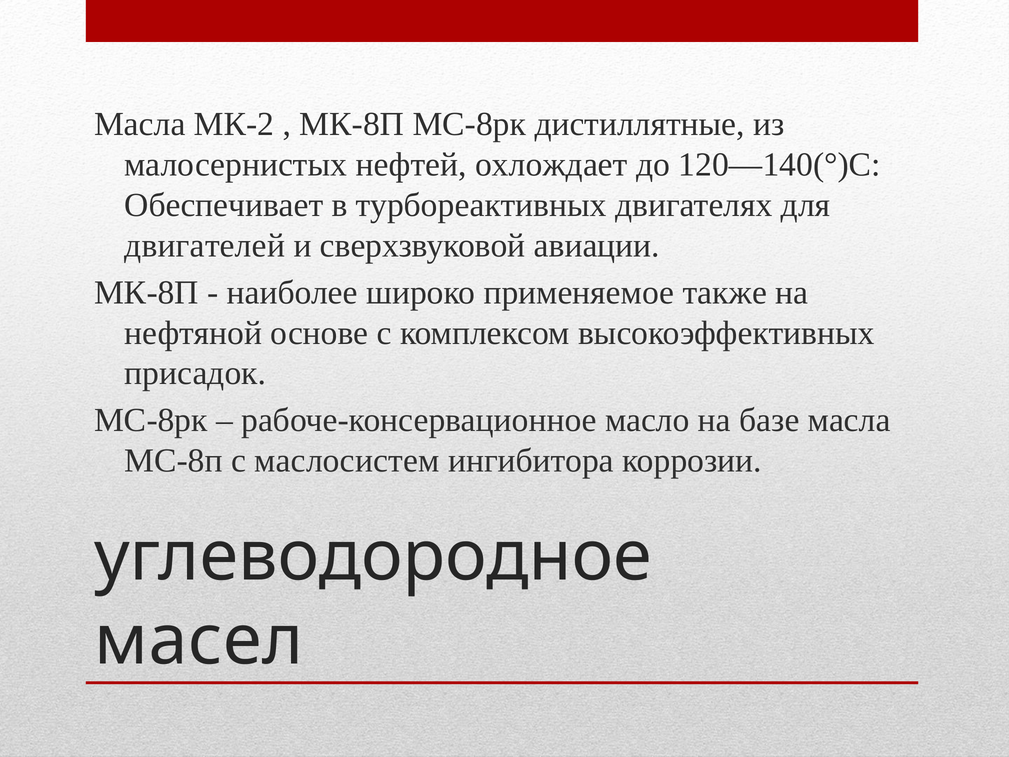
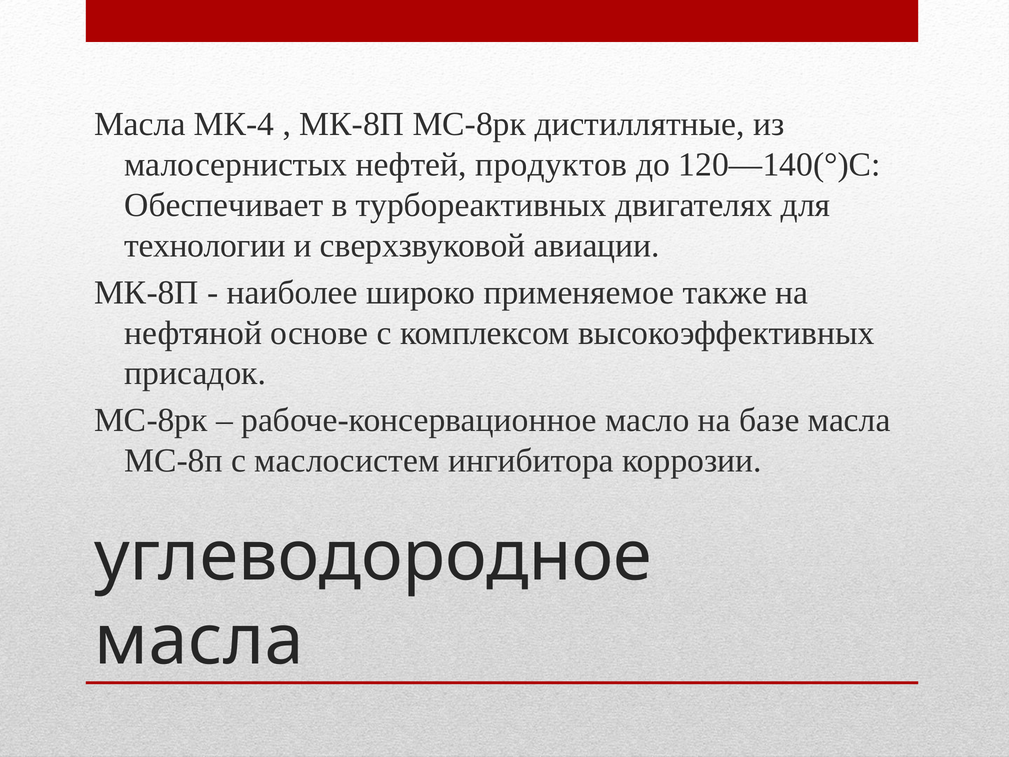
МК-2: МК-2 -> МК-4 (234, 124)
охлождает: охлождает -> продуктов (551, 165)
двигателей: двигателей -> технологии (205, 245)
масел: масел -> масла (199, 641)
